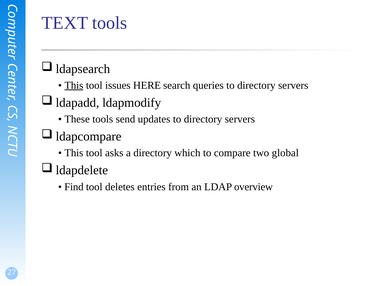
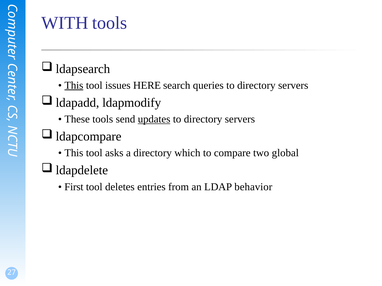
TEXT: TEXT -> WITH (65, 23)
updates underline: none -> present (154, 119)
Find: Find -> First (74, 187)
overview: overview -> behavior (253, 187)
